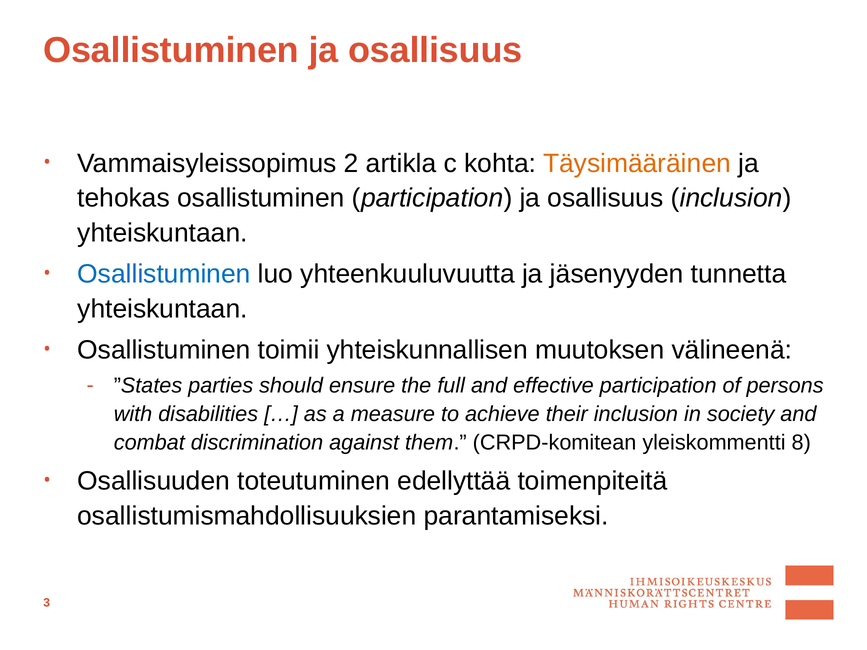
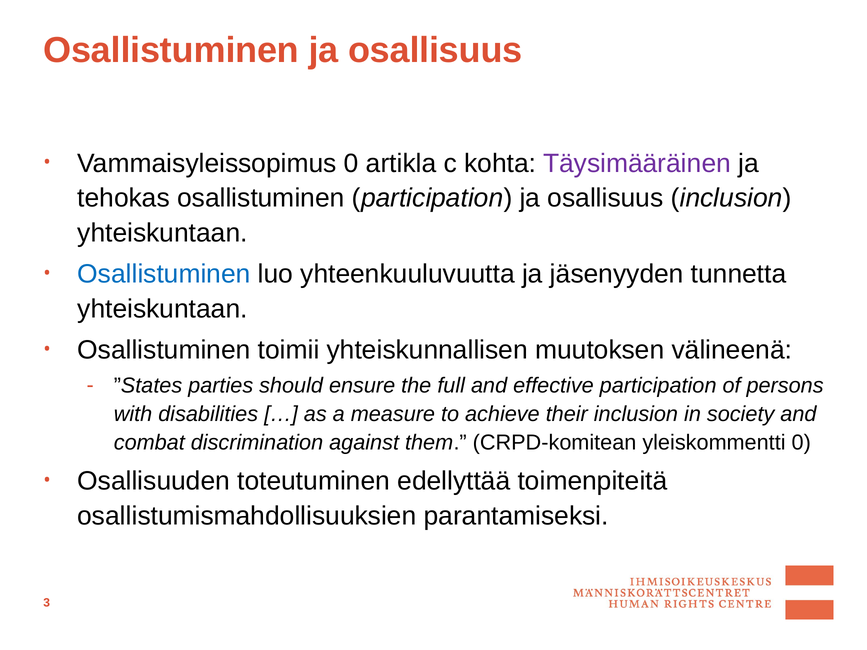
Vammaisyleissopimus 2: 2 -> 0 (351, 163)
Täysimääräinen colour: orange -> purple (637, 163)
yleiskommentti 8: 8 -> 0 (801, 443)
